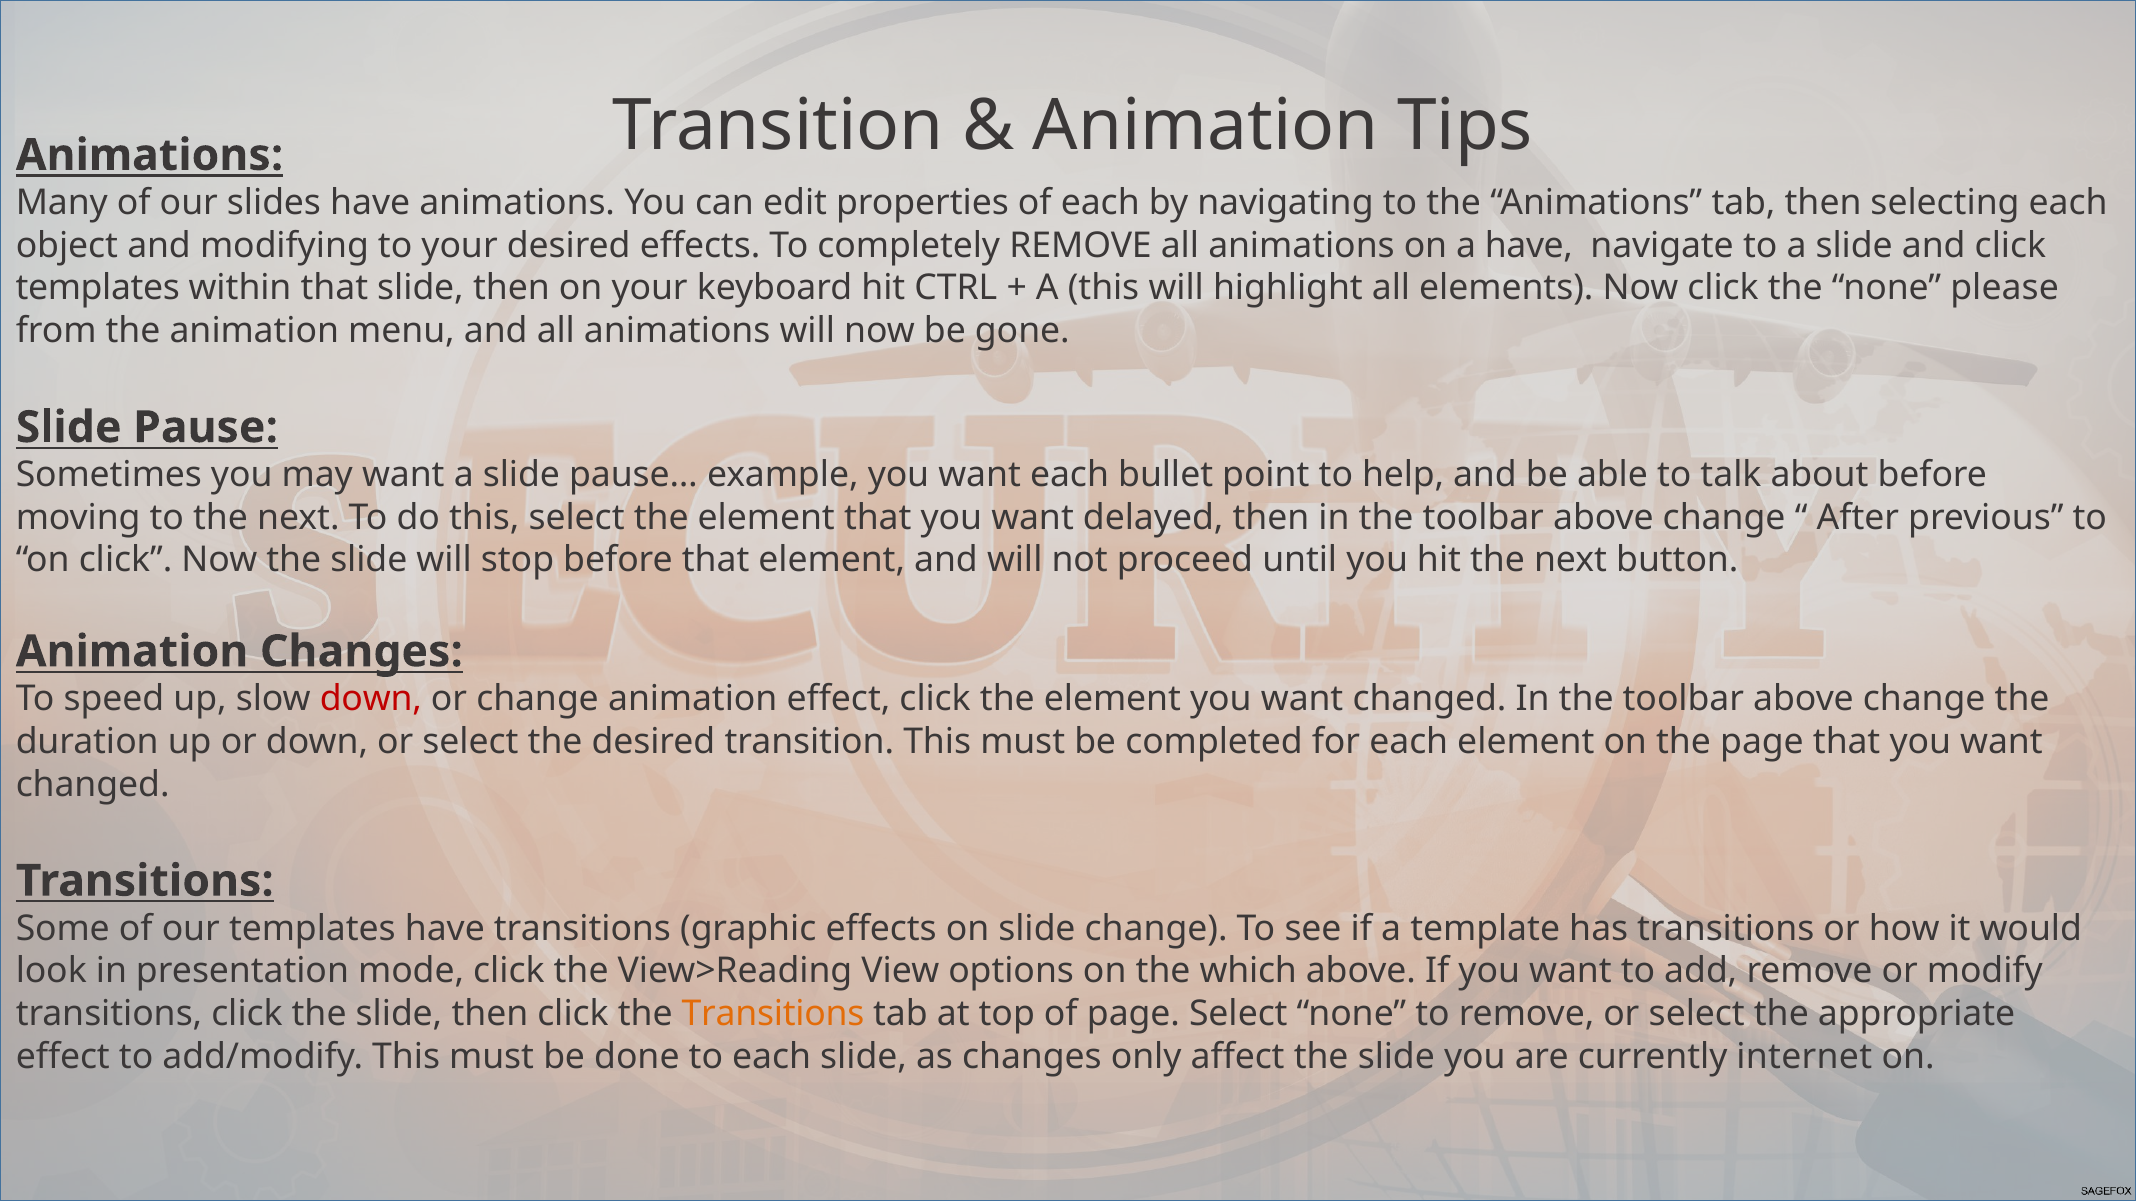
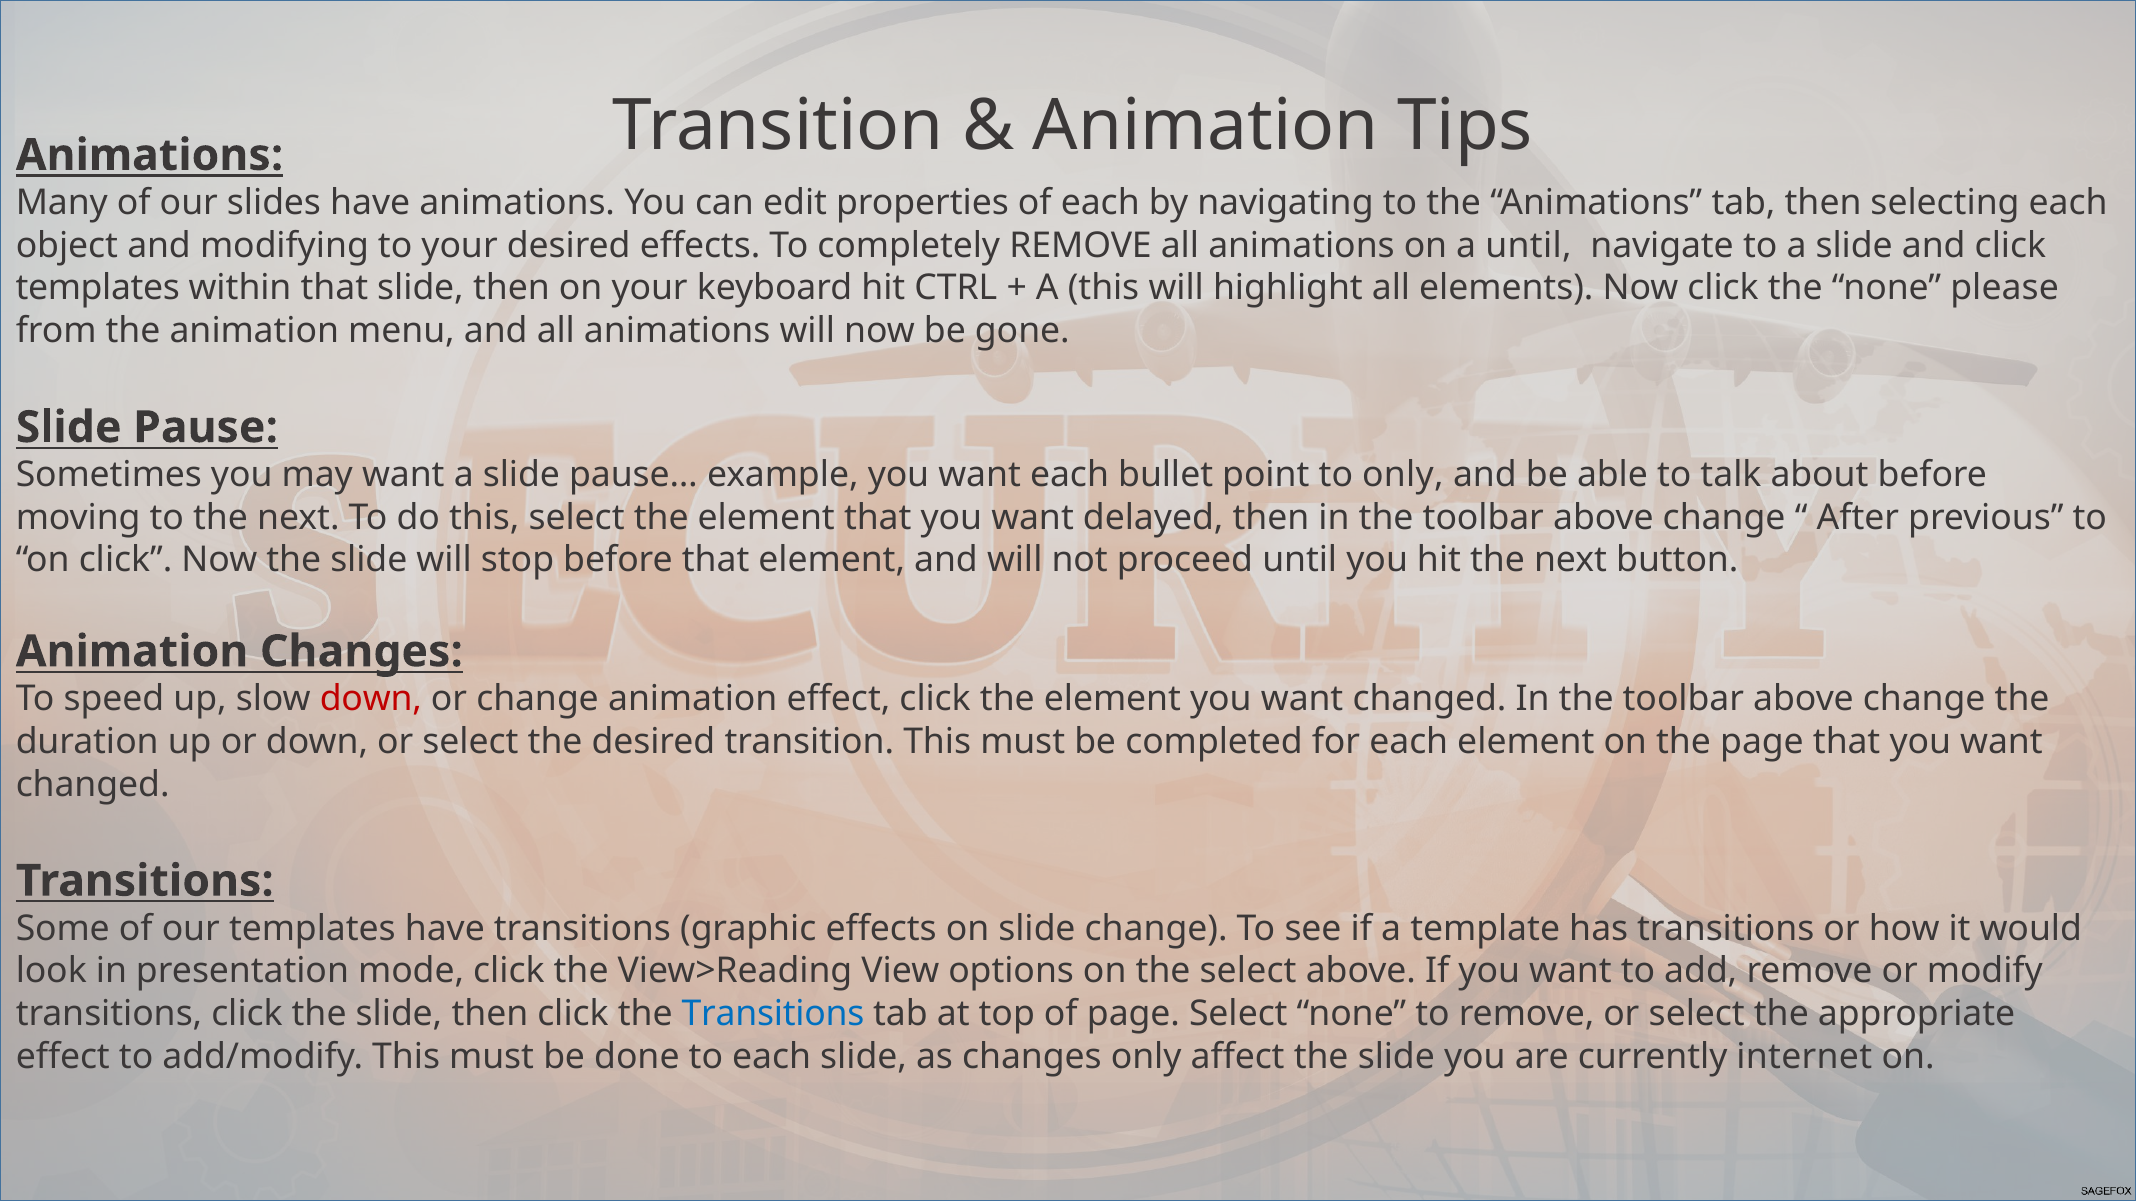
a have: have -> until (1529, 245)
to help: help -> only (1403, 475)
the which: which -> select (1248, 972)
Transitions colour: orange -> blue (773, 1014)
